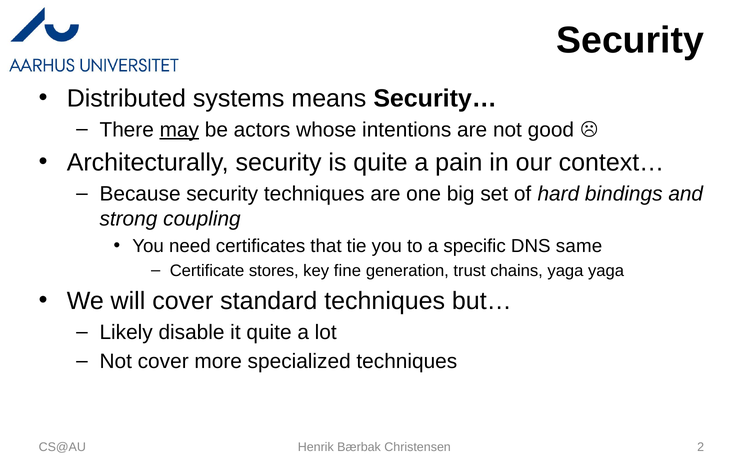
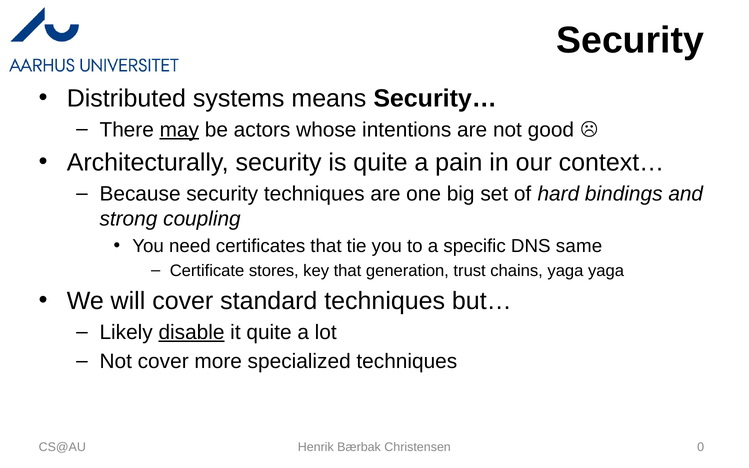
key fine: fine -> that (347, 271)
disable underline: none -> present (192, 332)
2: 2 -> 0 (701, 447)
